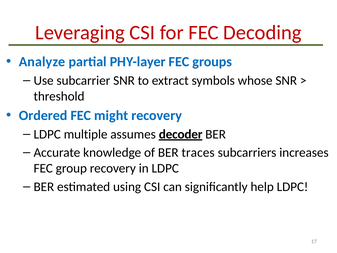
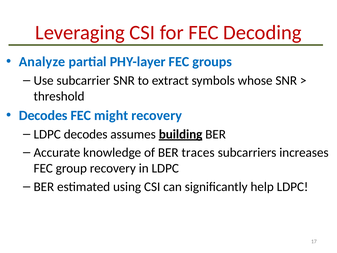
Ordered: Ordered -> Decodes (43, 115)
LDPC multiple: multiple -> decodes (86, 134)
decoder: decoder -> building (181, 134)
